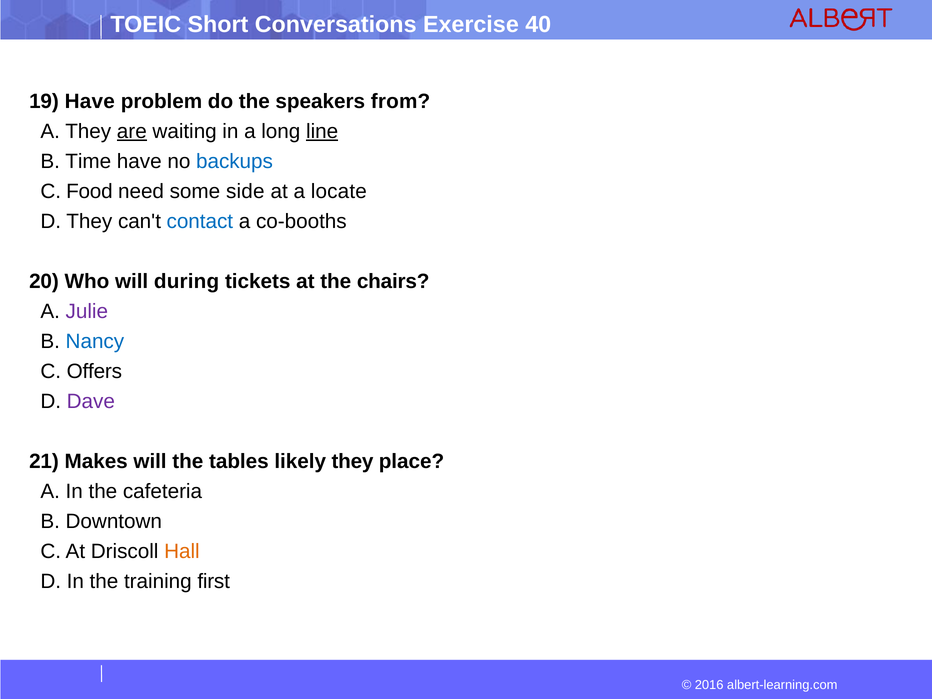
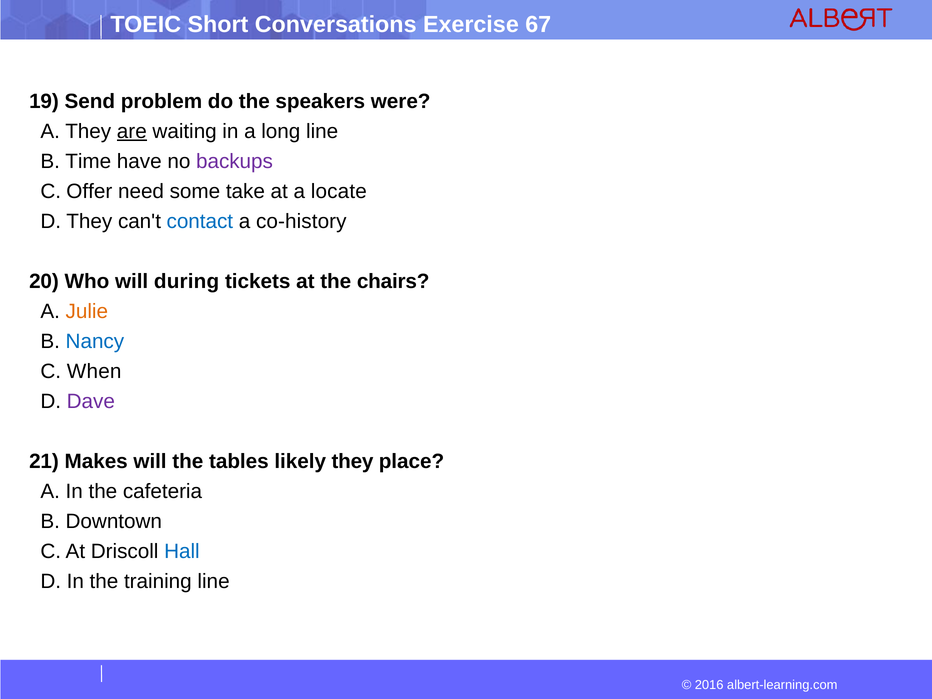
40: 40 -> 67 (538, 25)
19 Have: Have -> Send (90, 101)
from: from -> were (401, 101)
line underline: present -> none (322, 131)
backups colour: blue -> purple (234, 161)
Food: Food -> Offer (89, 191)
side: side -> take (245, 191)
co-booths: co-booths -> co-history (301, 221)
Julie colour: purple -> orange (87, 311)
Offers: Offers -> When (94, 371)
Hall colour: orange -> blue (182, 551)
training first: first -> line (214, 581)
